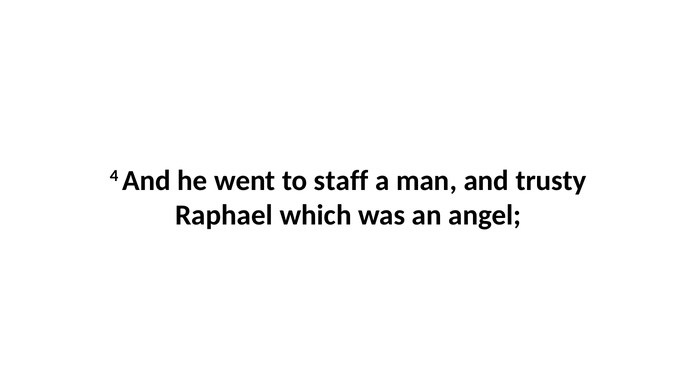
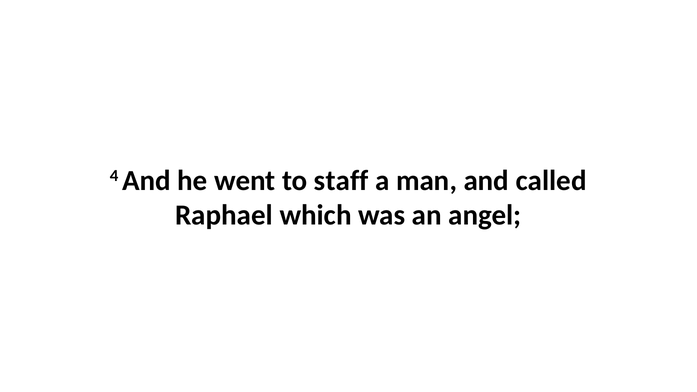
trusty: trusty -> called (551, 181)
